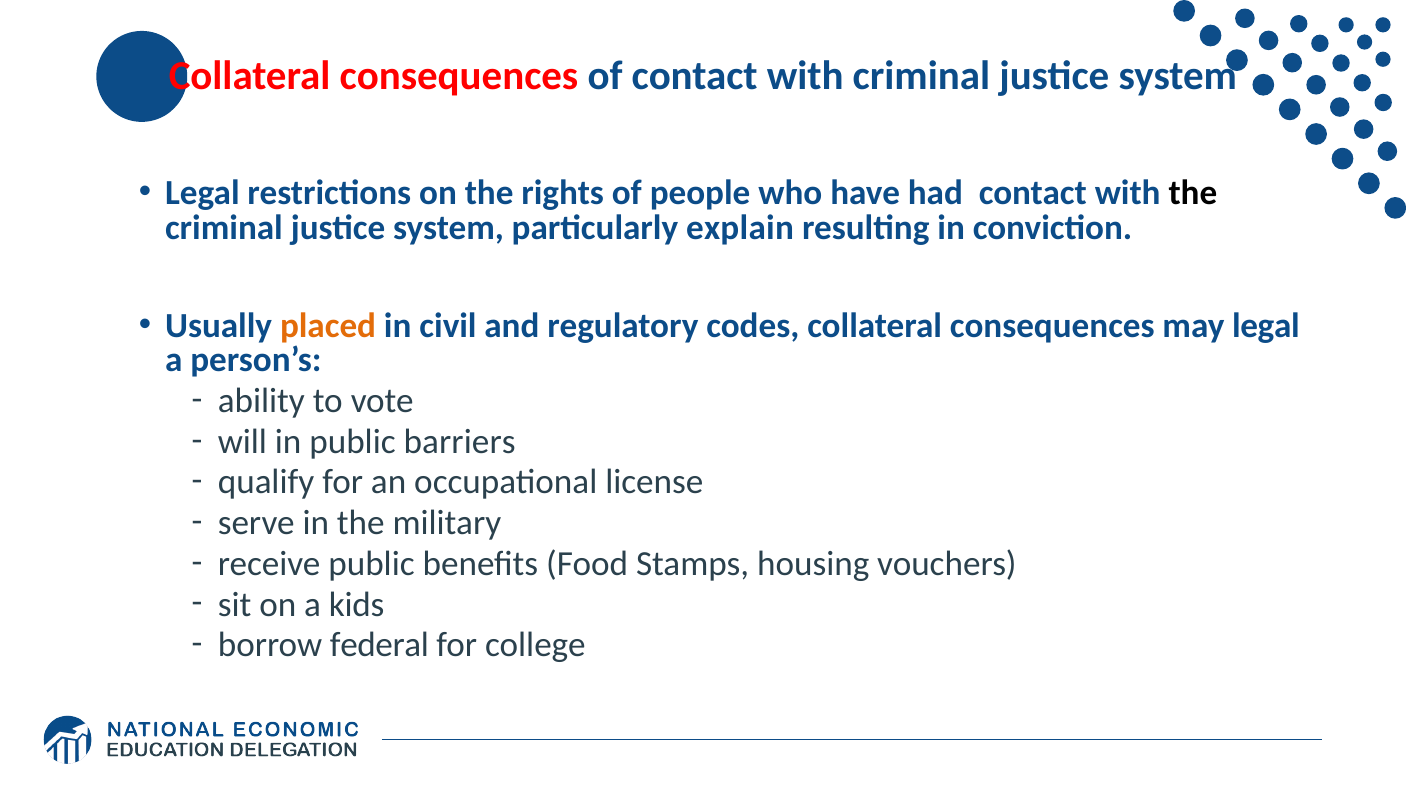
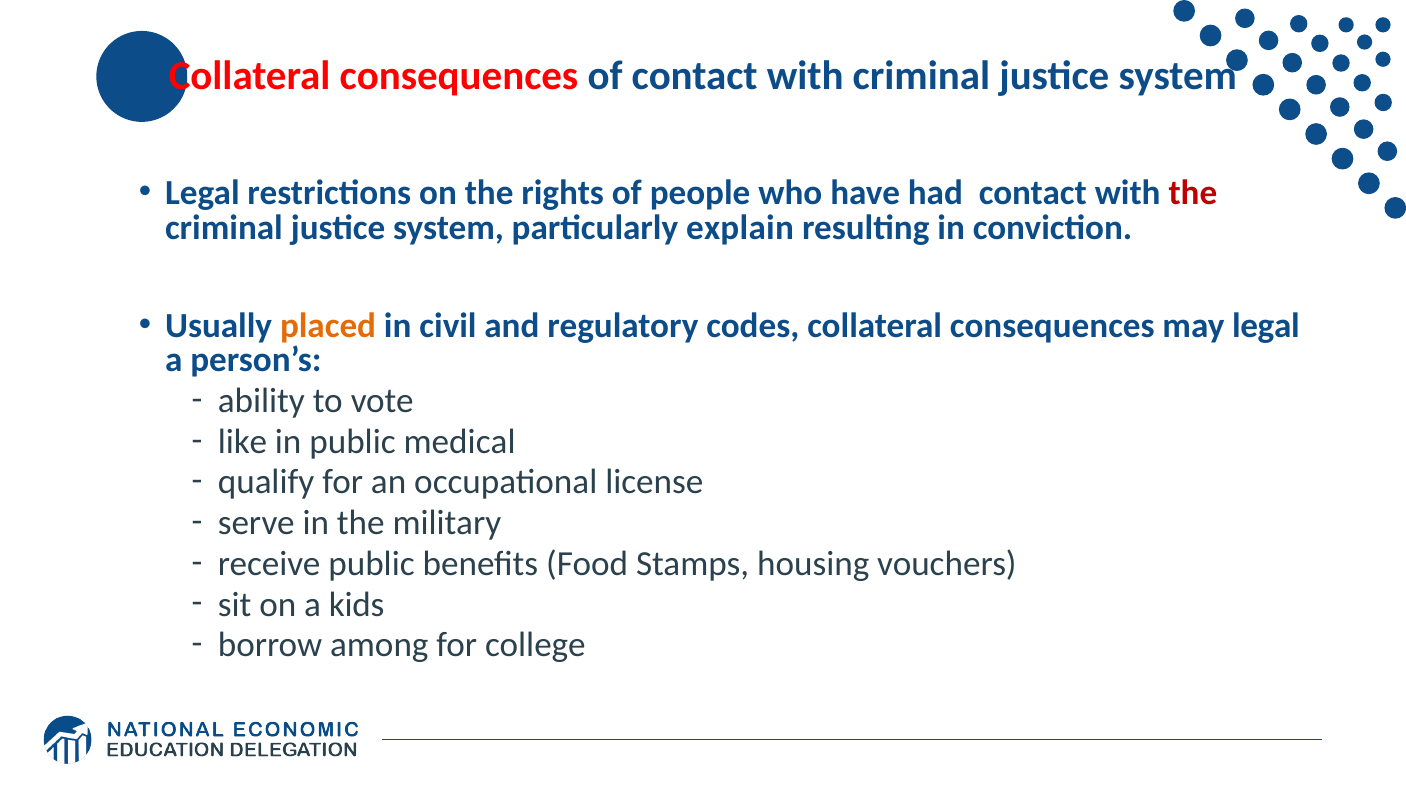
the colour: black -> red (1193, 193)
will: will -> like (242, 442)
barriers: barriers -> medical (460, 442)
federal: federal -> among (379, 645)
